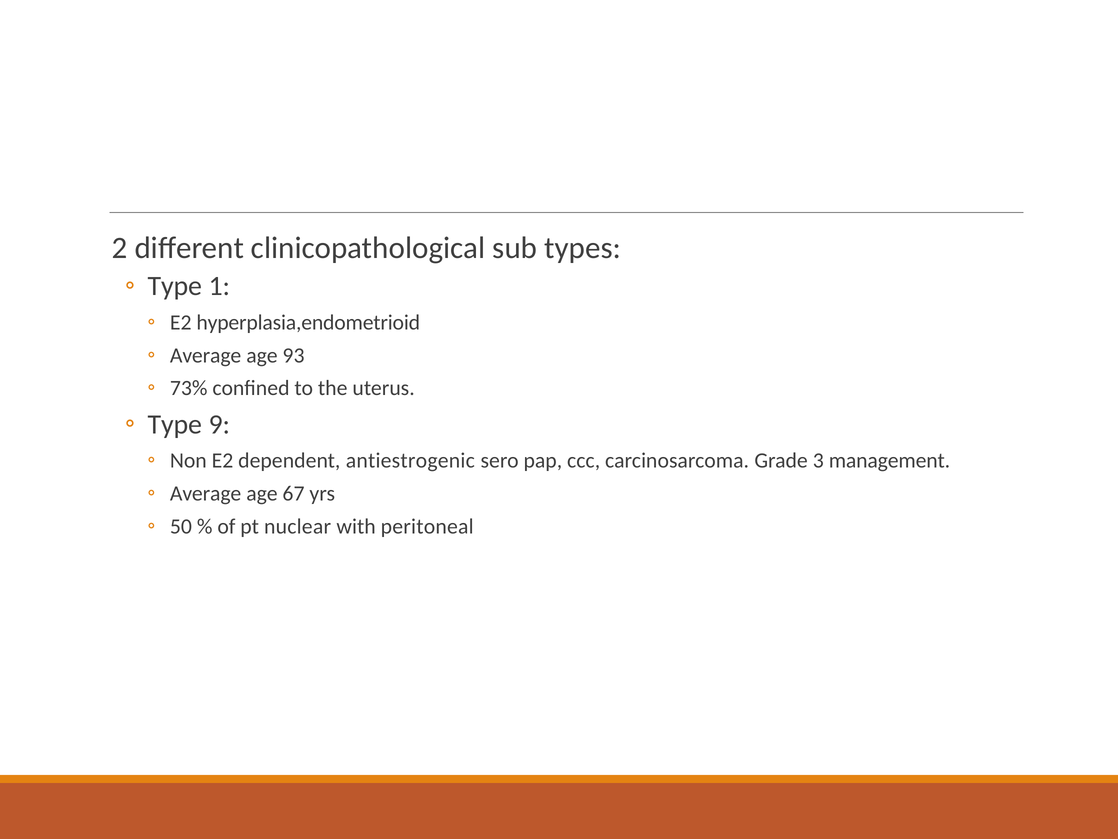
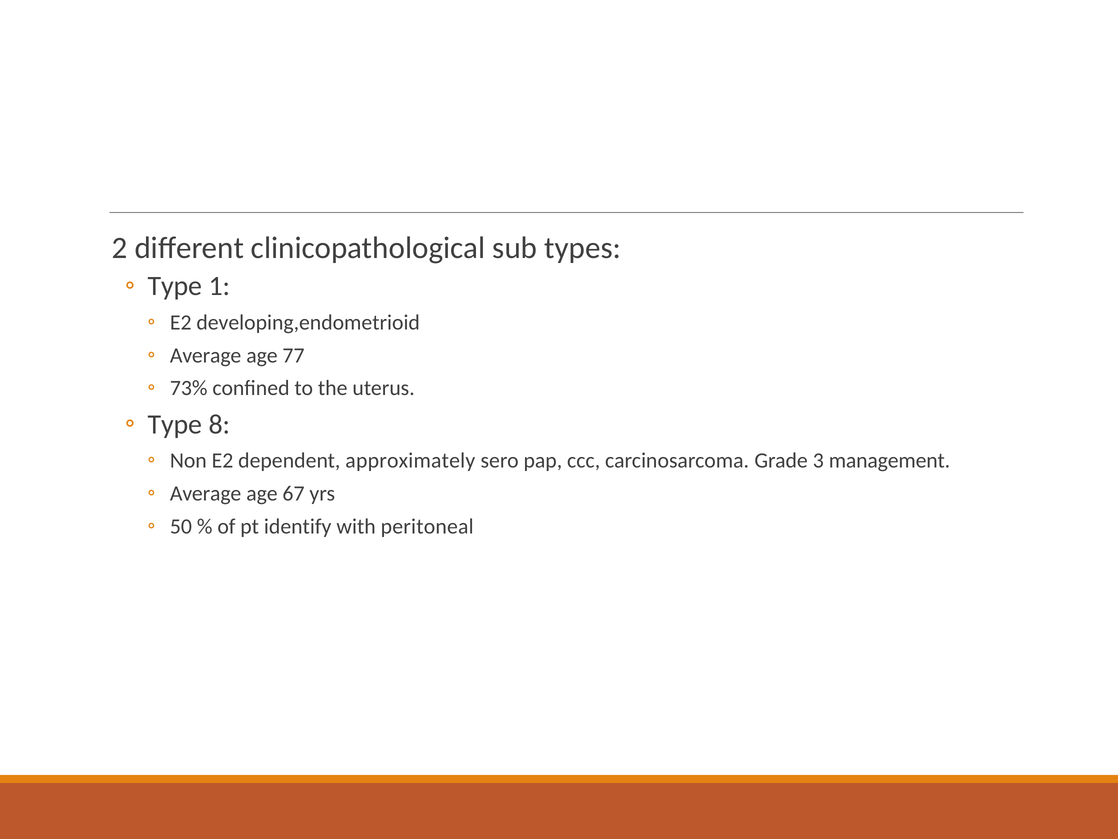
hyperplasia,endometrioid: hyperplasia,endometrioid -> developing,endometrioid (308, 322)
93: 93 -> 77 (293, 355)
9: 9 -> 8 (219, 424)
antiestrogenic: antiestrogenic -> approximately (410, 460)
nuclear: nuclear -> identify (298, 526)
